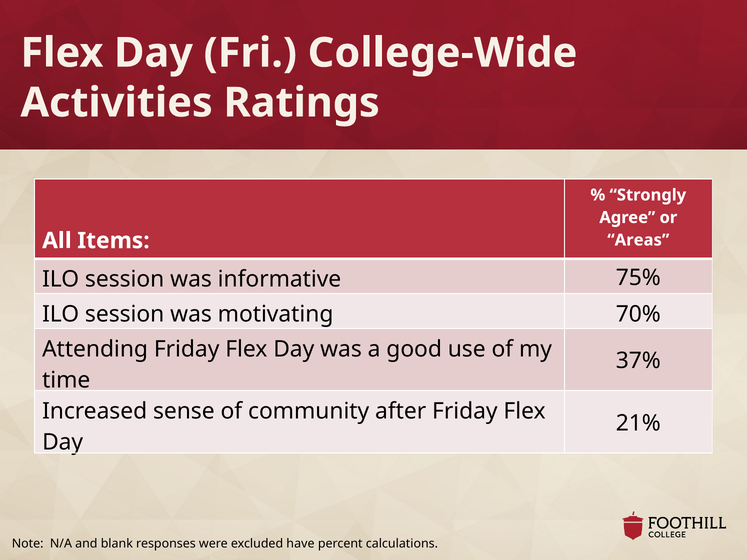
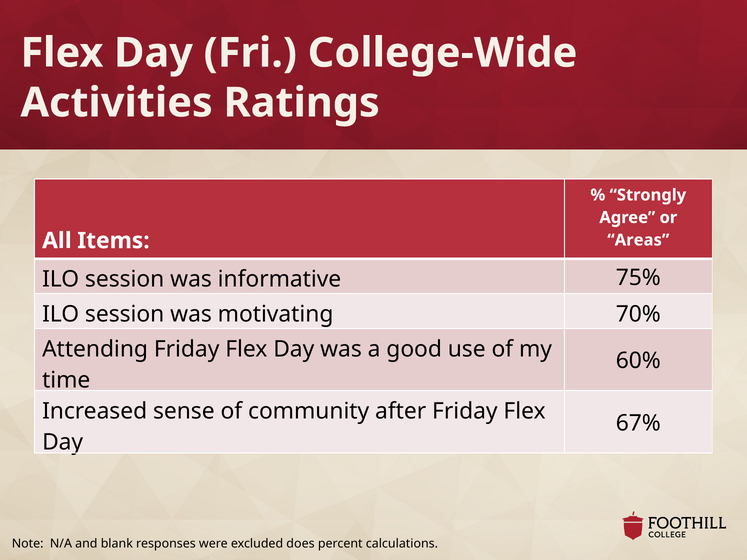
37%: 37% -> 60% (638, 361)
21%: 21% -> 67% (638, 423)
have: have -> does (301, 544)
